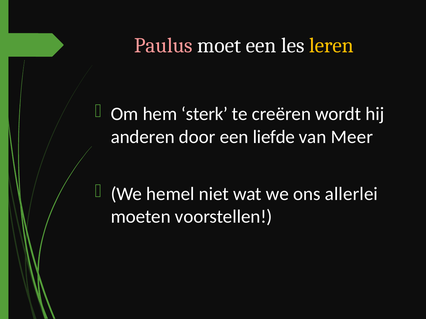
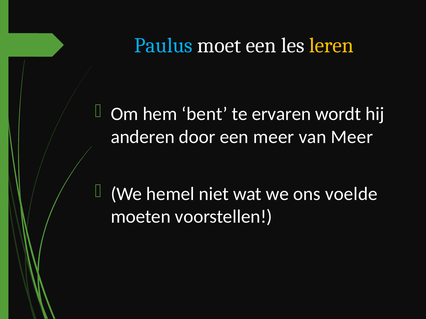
Paulus colour: pink -> light blue (163, 45)
sterk: sterk -> bent (204, 114)
creëren: creëren -> ervaren (281, 114)
een liefde: liefde -> meer (274, 137)
allerlei: allerlei -> voelde (351, 194)
